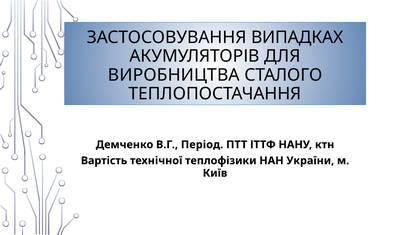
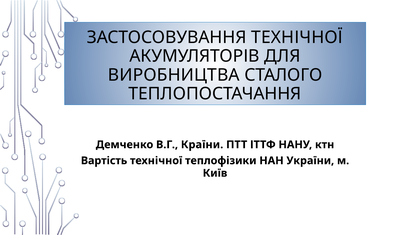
ЗАСТОСОВУВАННЯ ВИПАДКАХ: ВИПАДКАХ -> ТЕХНІЧНОЇ (297, 37)
Період: Період -> Країни (202, 145)
